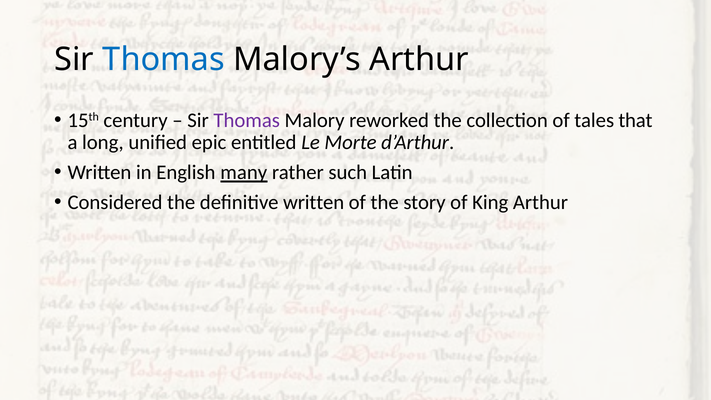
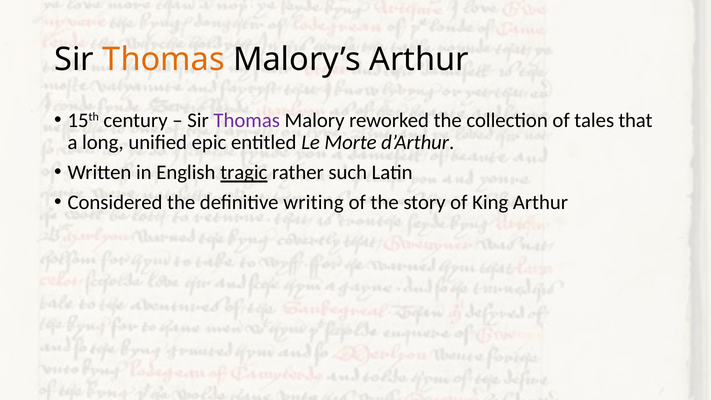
Thomas colour: blue -> orange (164, 60)
many: many -> tragic (244, 172)
definitive written: written -> writing (313, 202)
